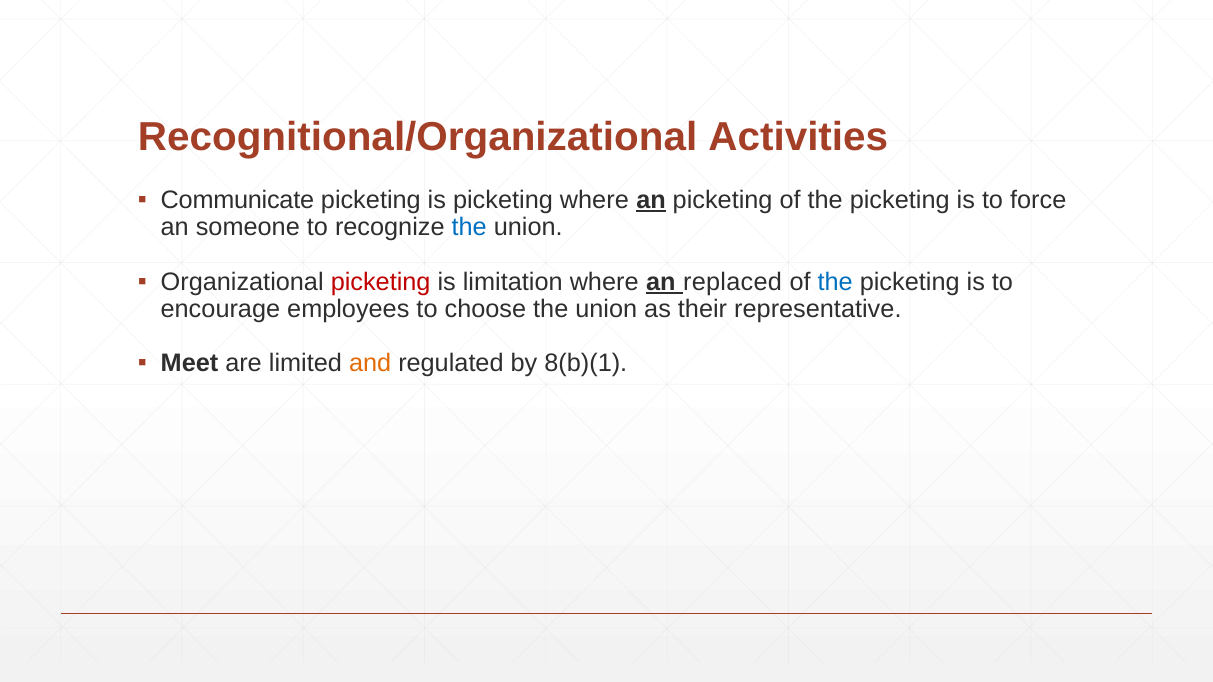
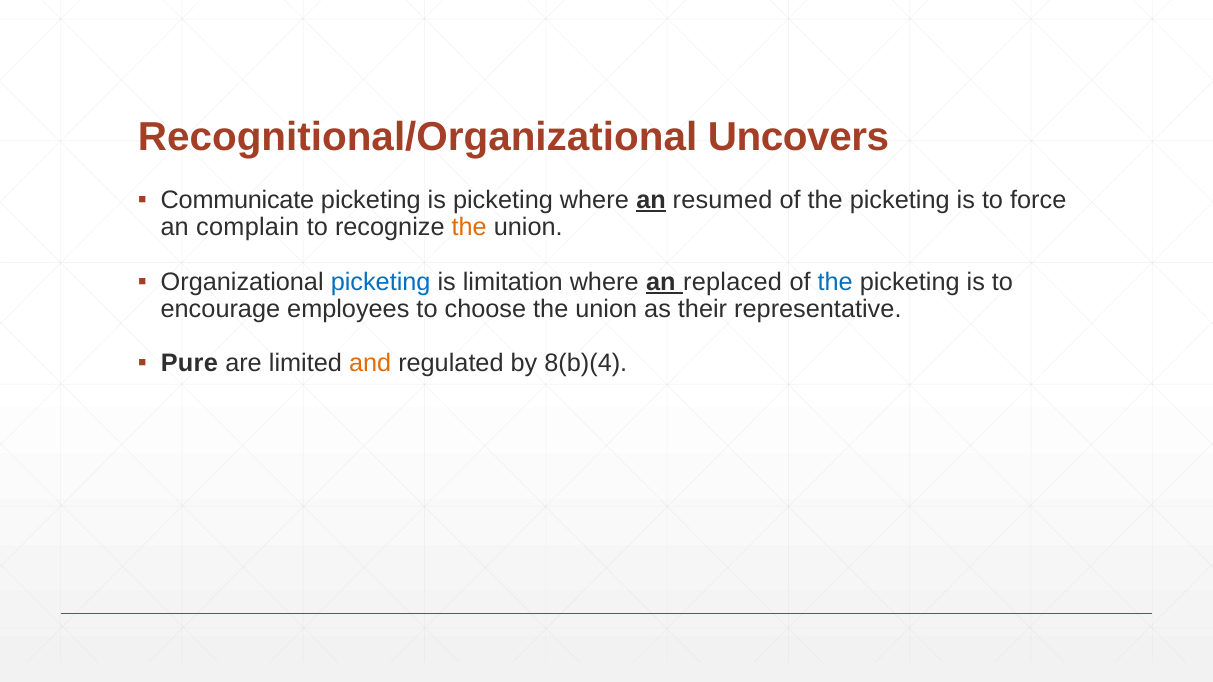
Activities: Activities -> Uncovers (798, 137)
an picketing: picketing -> resumed (723, 200)
someone: someone -> complain (248, 227)
the colour: blue -> orange (469, 227)
picketing colour: red -> blue (381, 282)
Meet: Meet -> Pure (189, 364)
8(b)(1: 8(b)(1 -> 8(b)(4 (586, 364)
